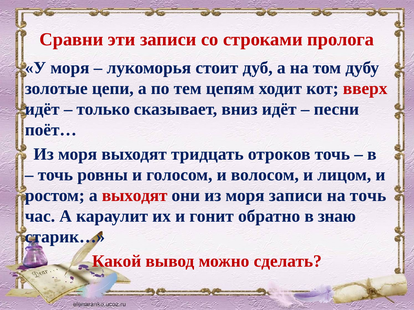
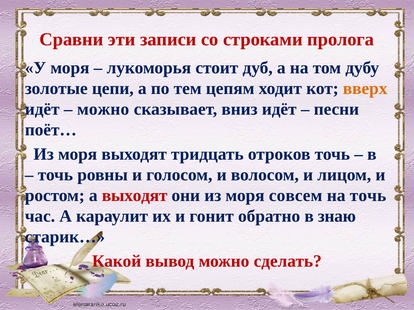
вверх colour: red -> orange (365, 89)
только: только -> можно (103, 109)
моря записи: записи -> совсем (296, 196)
